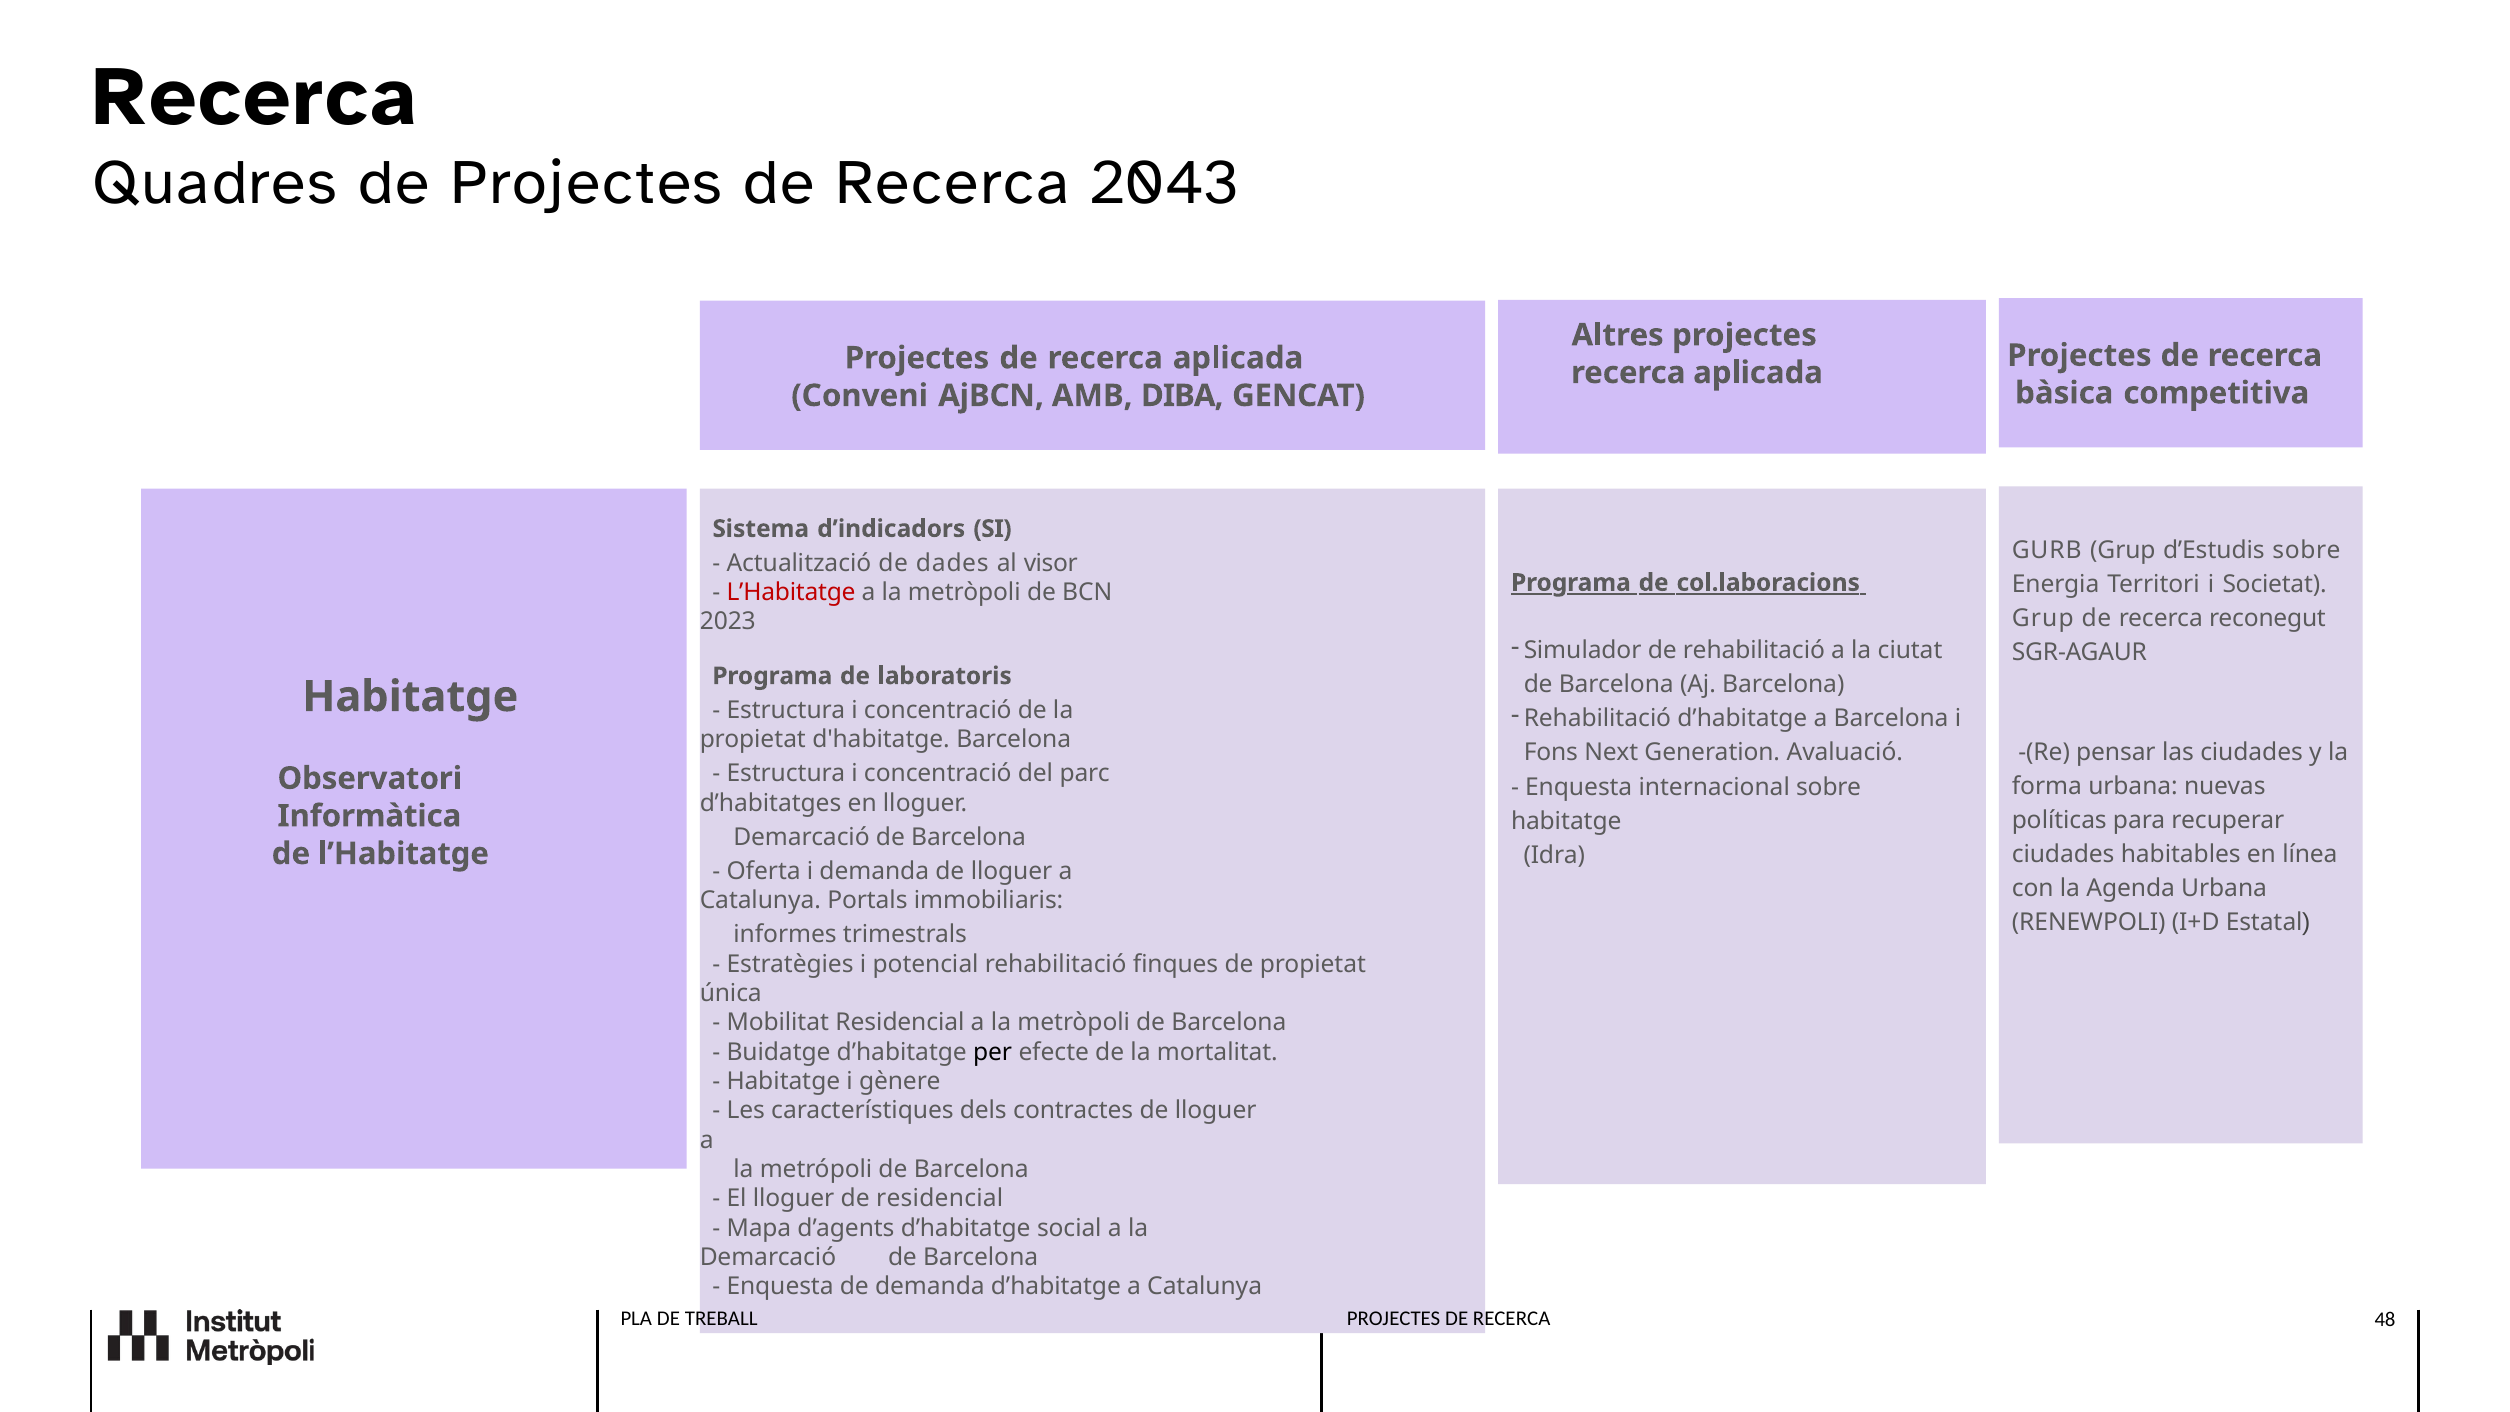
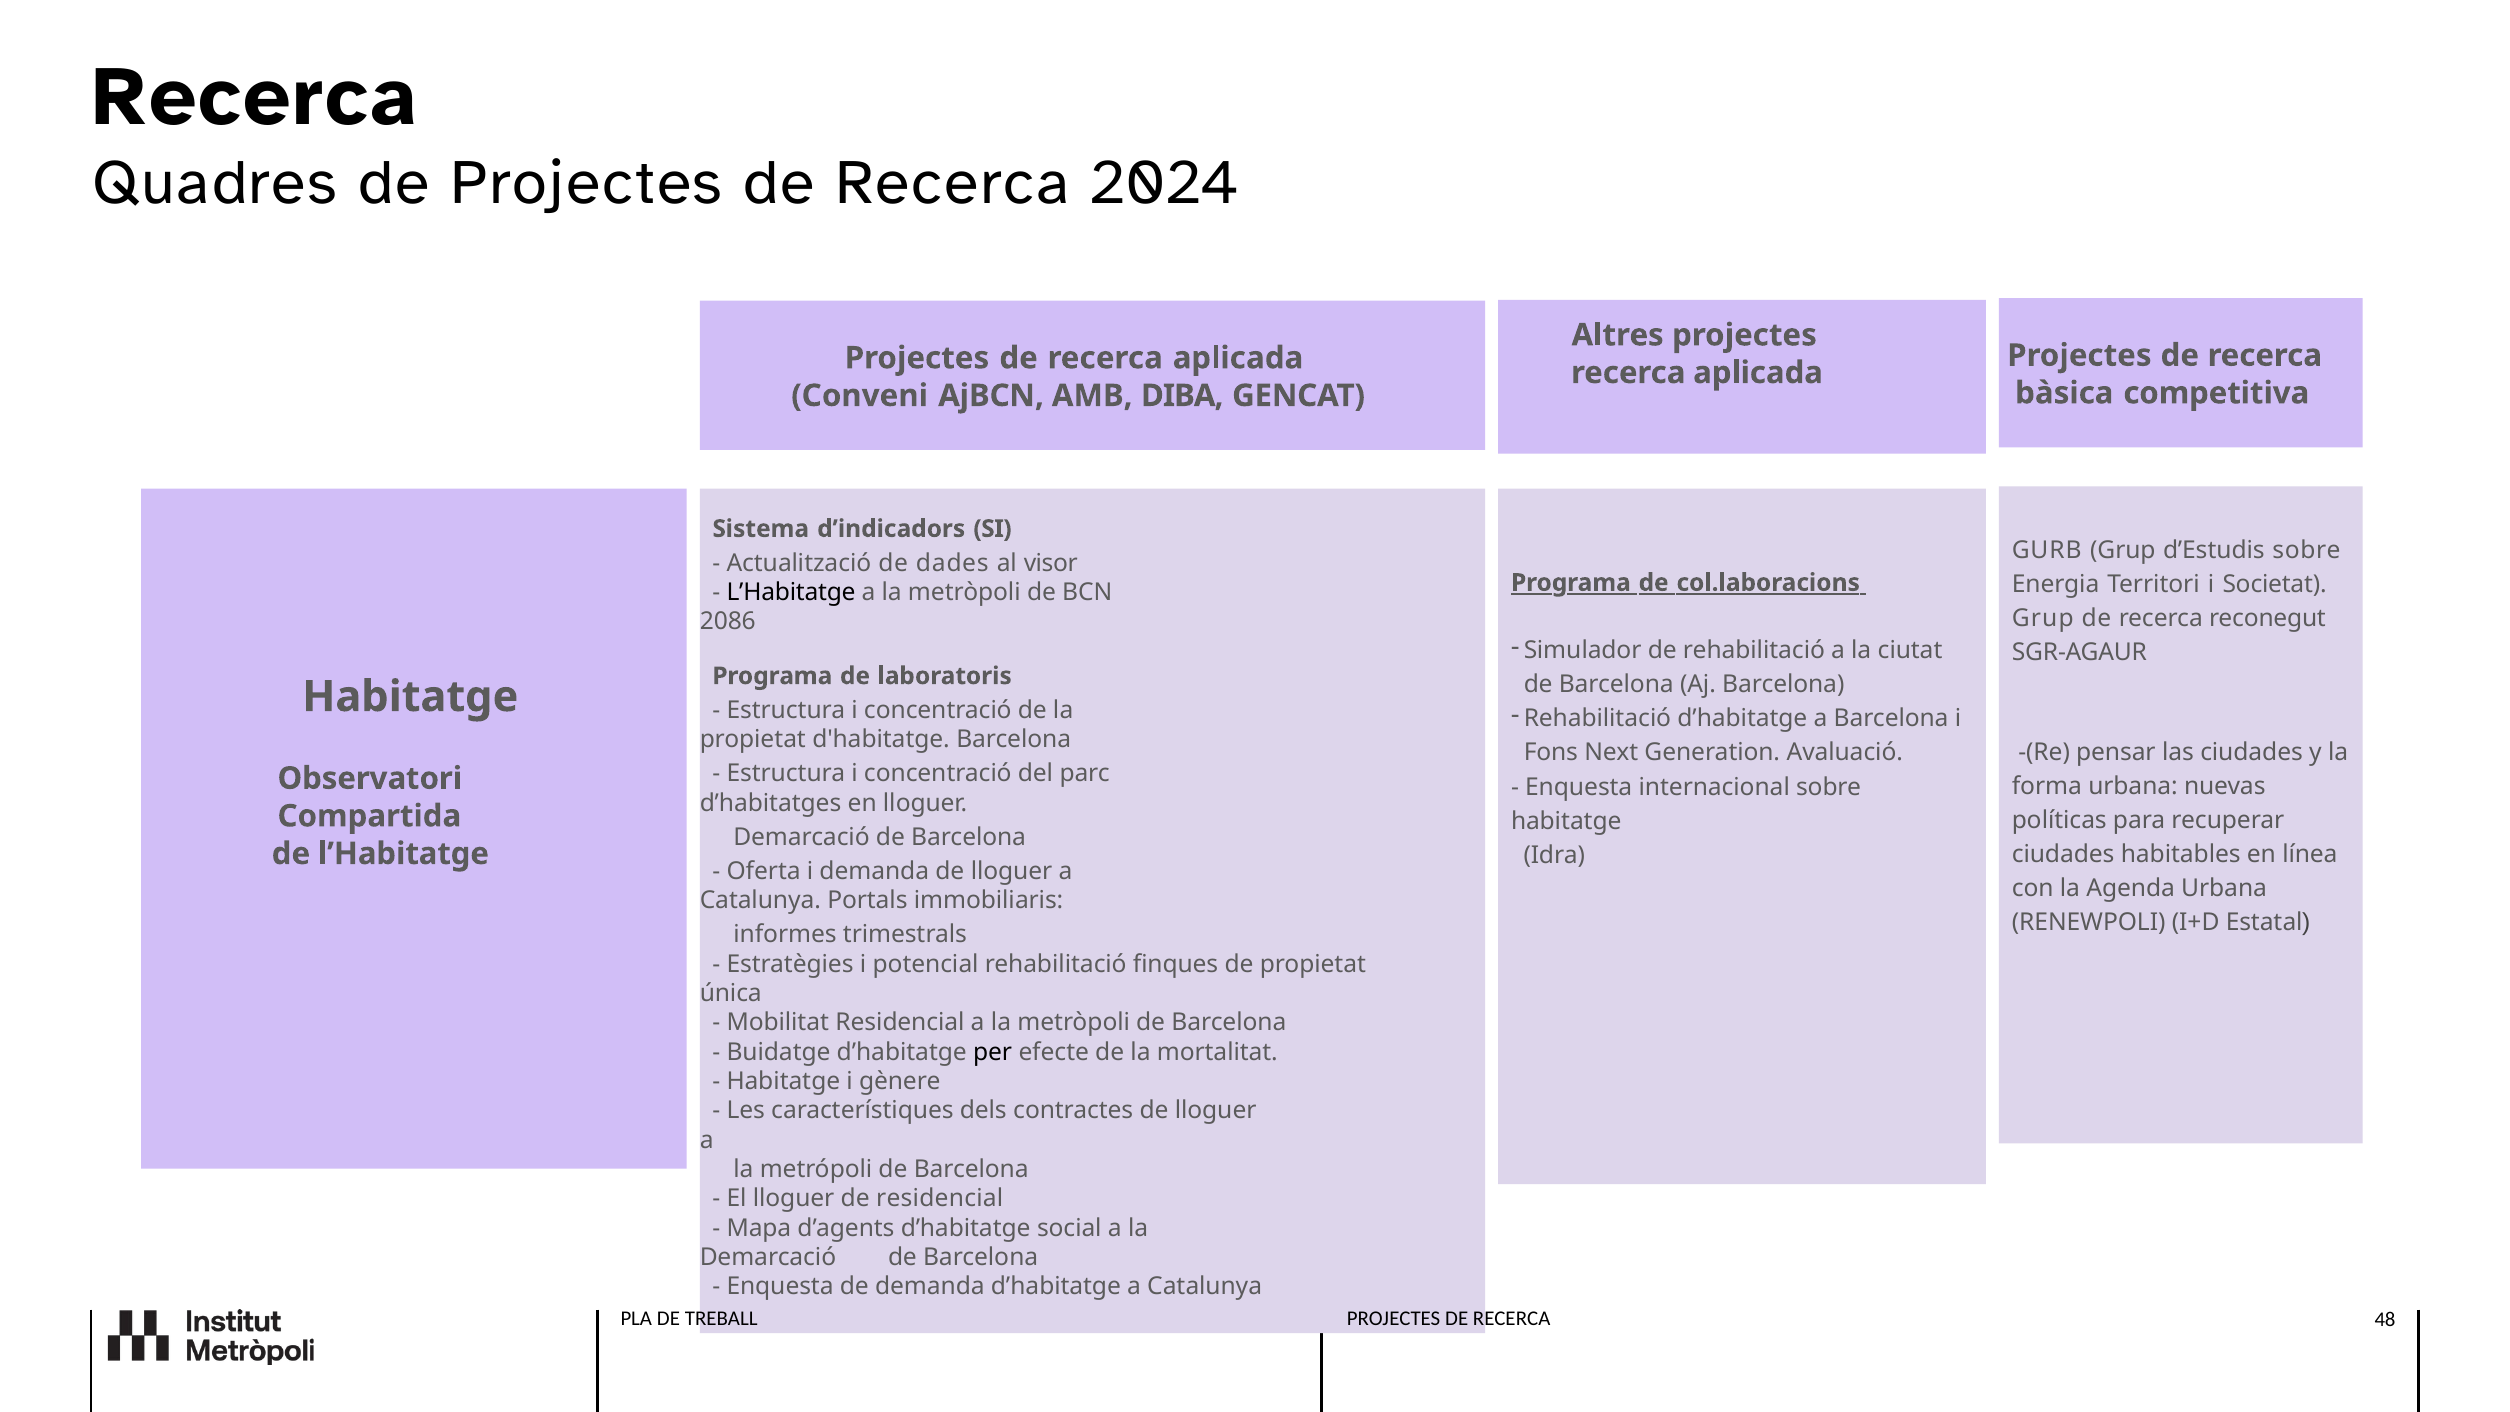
2043: 2043 -> 2024 (1165, 183)
L’Habitatge colour: red -> black (791, 592)
2023: 2023 -> 2086 (728, 622)
Informàtica: Informàtica -> Compartida (369, 816)
